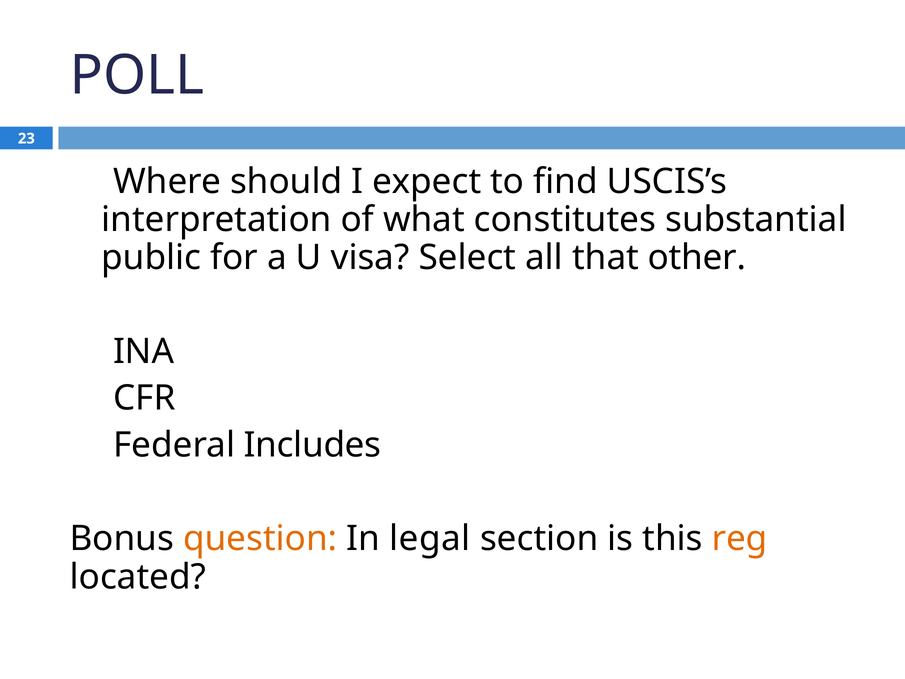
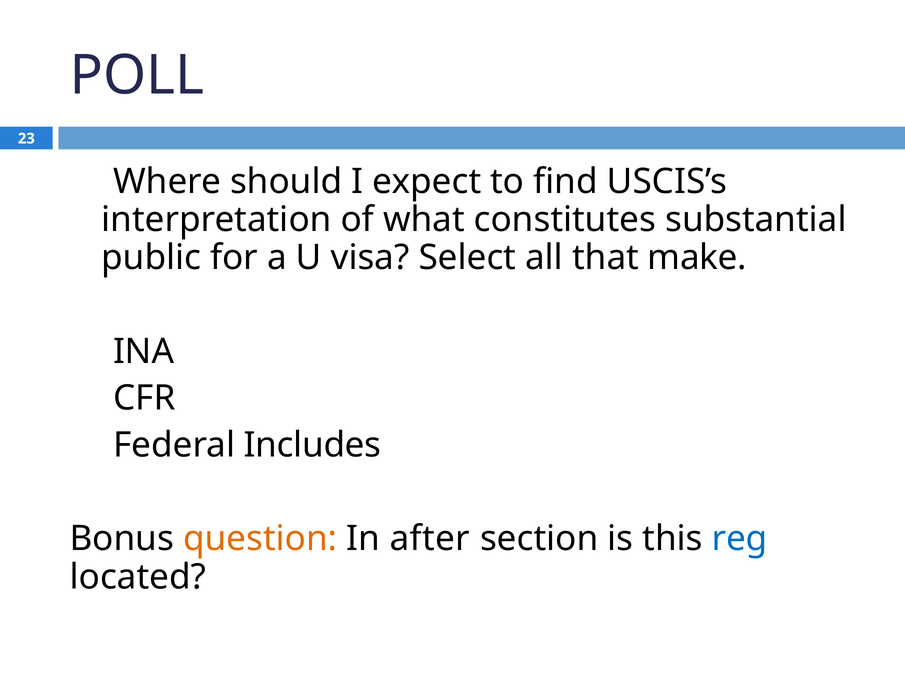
other: other -> make (697, 258)
legal: legal -> after (430, 539)
reg colour: orange -> blue (740, 539)
